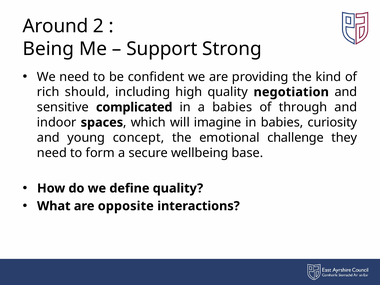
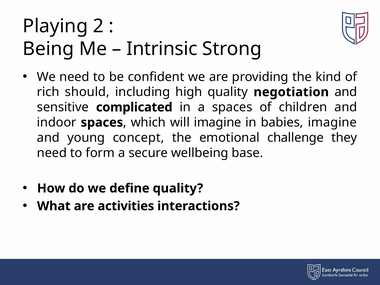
Around: Around -> Playing (55, 26)
Support: Support -> Intrinsic (162, 49)
a babies: babies -> spaces (232, 107)
through: through -> children (303, 107)
babies curiosity: curiosity -> imagine (332, 122)
opposite: opposite -> activities (126, 206)
